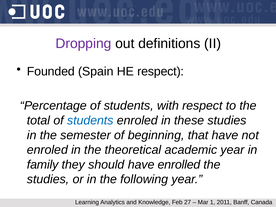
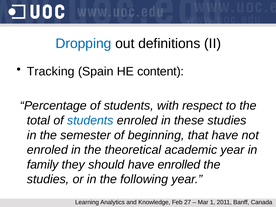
Dropping colour: purple -> blue (83, 43)
Founded: Founded -> Tracking (51, 71)
HE respect: respect -> content (161, 71)
